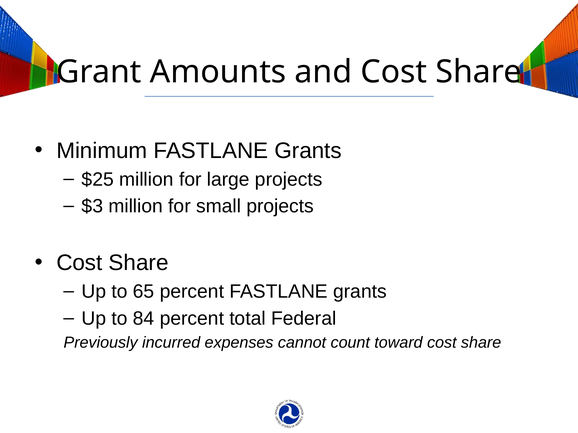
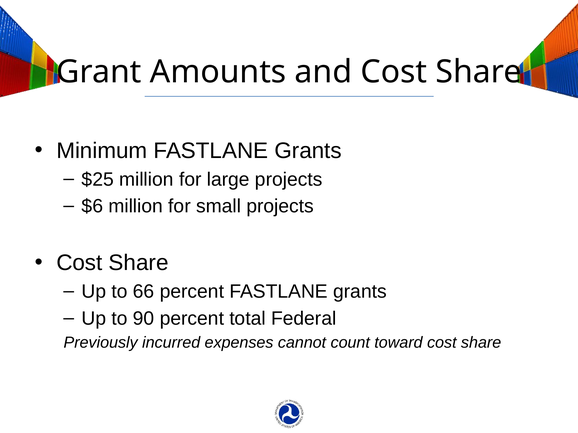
$3: $3 -> $6 (92, 206)
65: 65 -> 66 (144, 292)
84: 84 -> 90 (144, 319)
